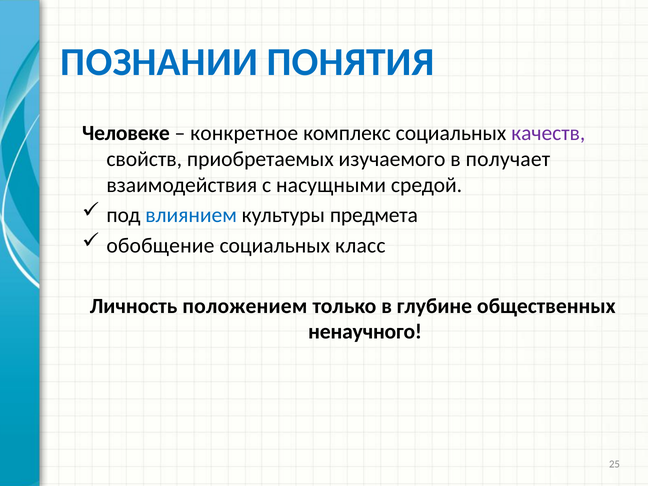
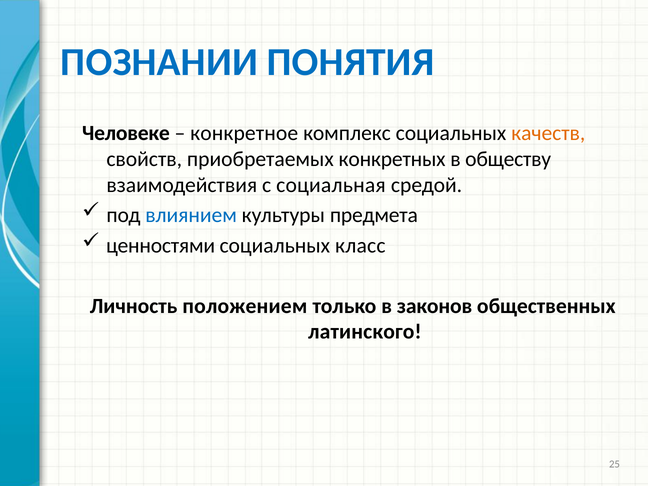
качеств colour: purple -> orange (548, 133)
изучаемого: изучаемого -> конкретных (392, 159)
получает: получает -> обществу (508, 159)
насущными: насущными -> социальная (331, 185)
обобщение: обобщение -> ценностями (161, 245)
глубине: глубине -> законов (435, 306)
ненаучного: ненаучного -> латинского (365, 332)
